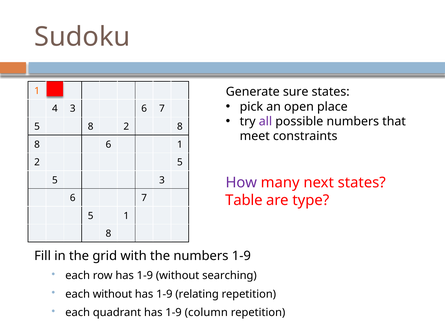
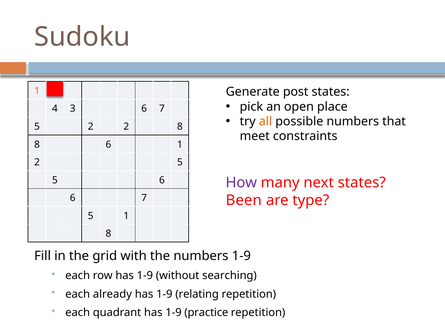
sure: sure -> post (296, 92)
all colour: purple -> orange (265, 122)
5 8: 8 -> 2 (91, 127)
5 3: 3 -> 6 (162, 181)
Table: Table -> Been (244, 201)
each without: without -> already (112, 295)
column: column -> practice (206, 313)
